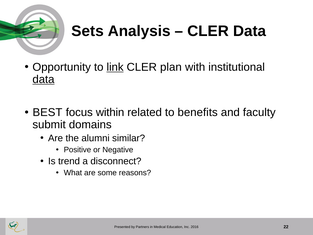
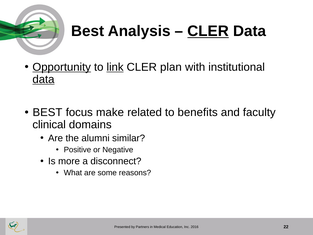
Sets: Sets -> Best (88, 31)
CLER underline: none -> present (208, 31)
Opportunity underline: none -> present (62, 67)
within: within -> make (110, 112)
submit: submit -> clinical (49, 125)
trend: trend -> more (69, 161)
